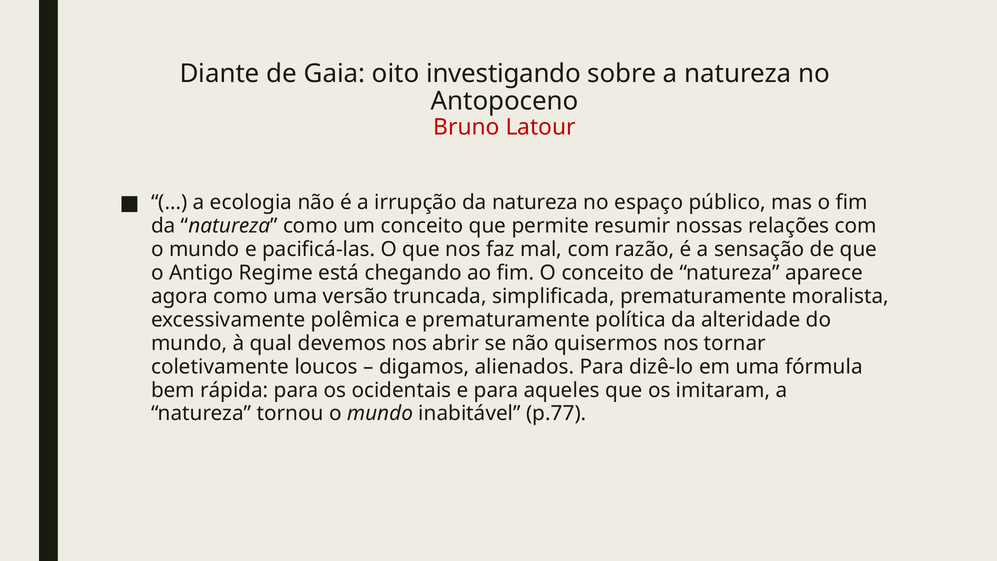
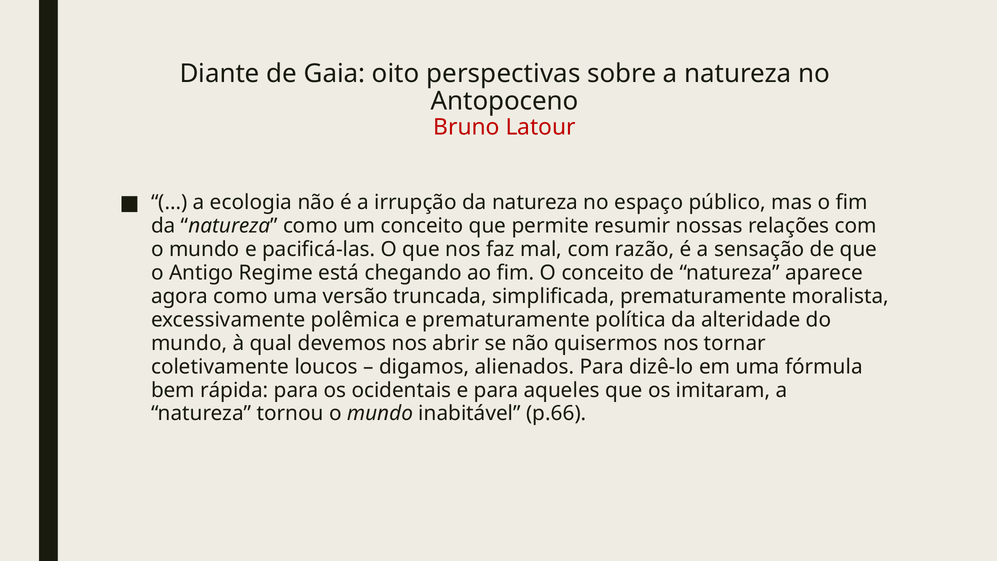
investigando: investigando -> perspectivas (503, 73)
p.77: p.77 -> p.66 (556, 413)
